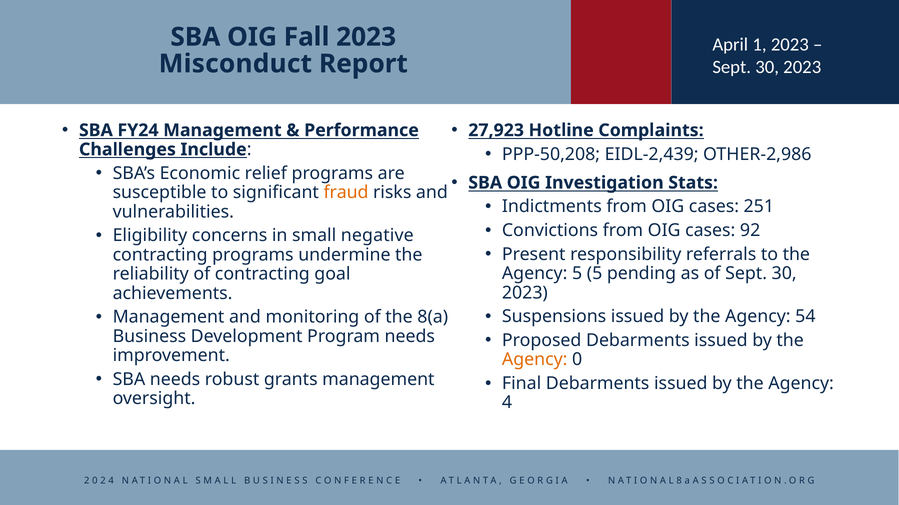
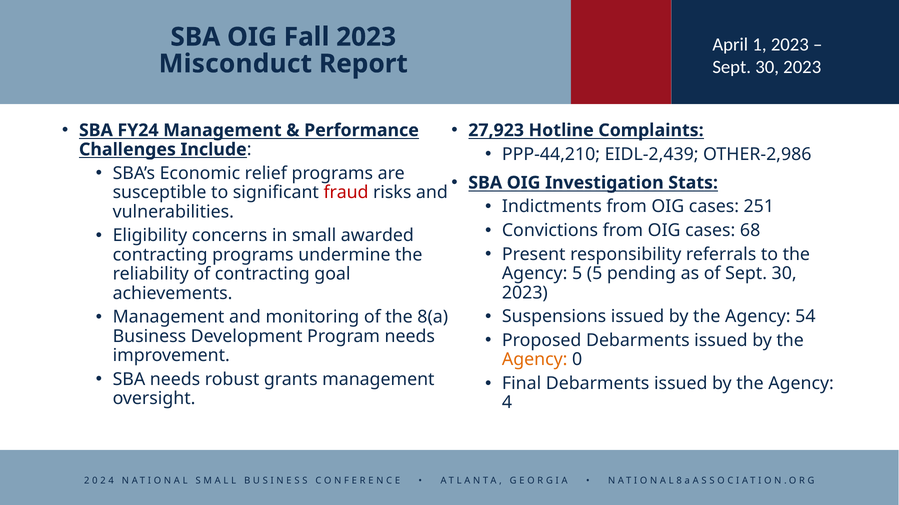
PPP-50,208: PPP-50,208 -> PPP-44,210 (551, 154)
fraud colour: orange -> red (346, 193)
92: 92 -> 68 (750, 231)
negative: negative -> awarded (377, 236)
